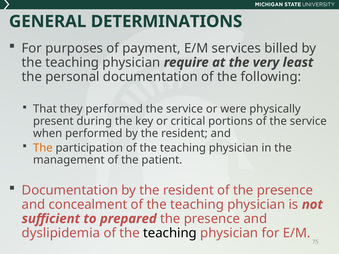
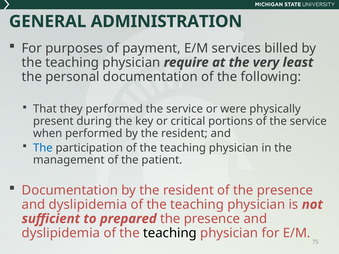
DETERMINATIONS: DETERMINATIONS -> ADMINISTRATION (166, 21)
The colour: orange -> blue (43, 148)
concealment: concealment -> dyslipidemia (88, 205)
